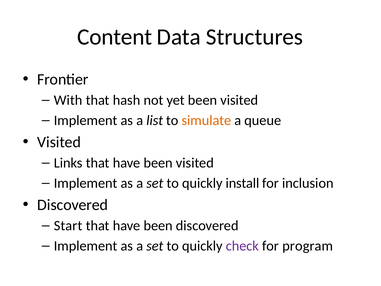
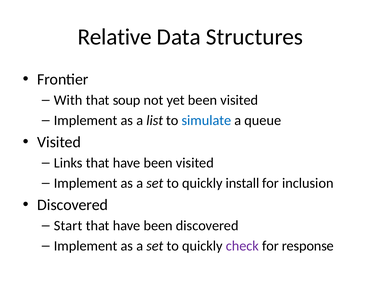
Content: Content -> Relative (115, 37)
hash: hash -> soup (127, 100)
simulate colour: orange -> blue (206, 120)
program: program -> response (308, 246)
